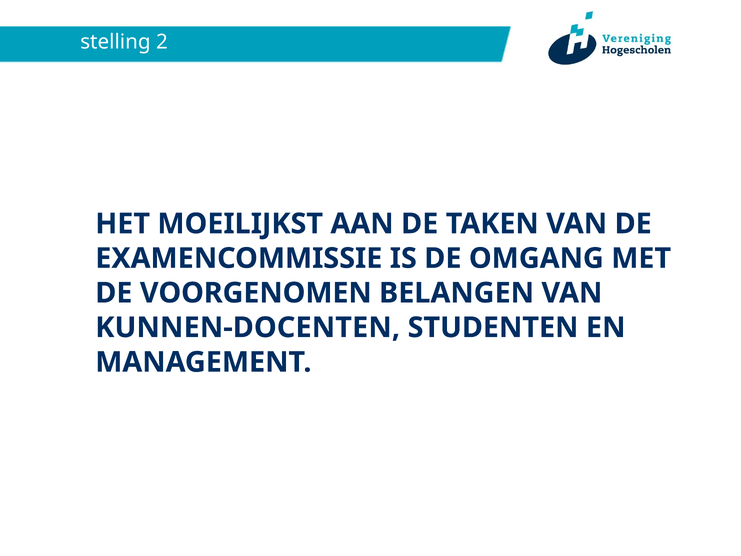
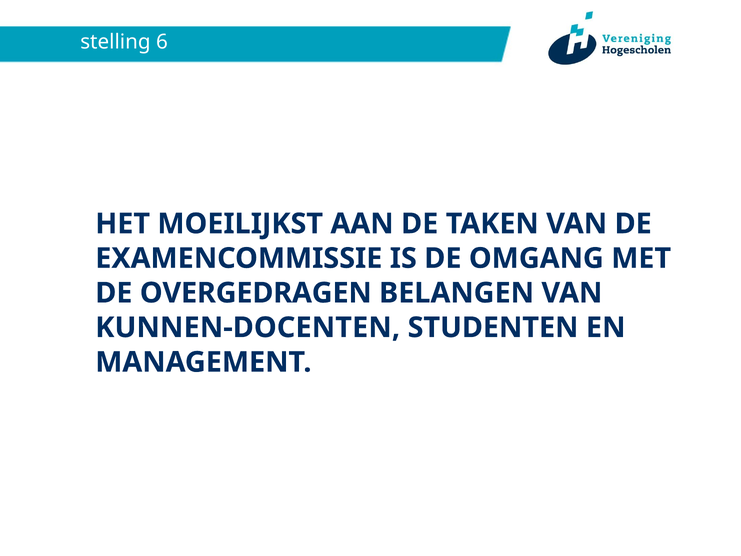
2: 2 -> 6 (162, 42)
VOORGENOMEN: VOORGENOMEN -> OVERGEDRAGEN (256, 293)
